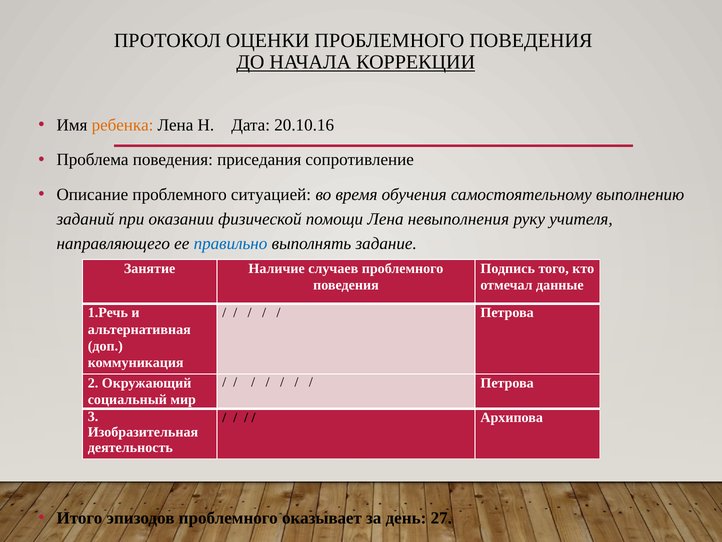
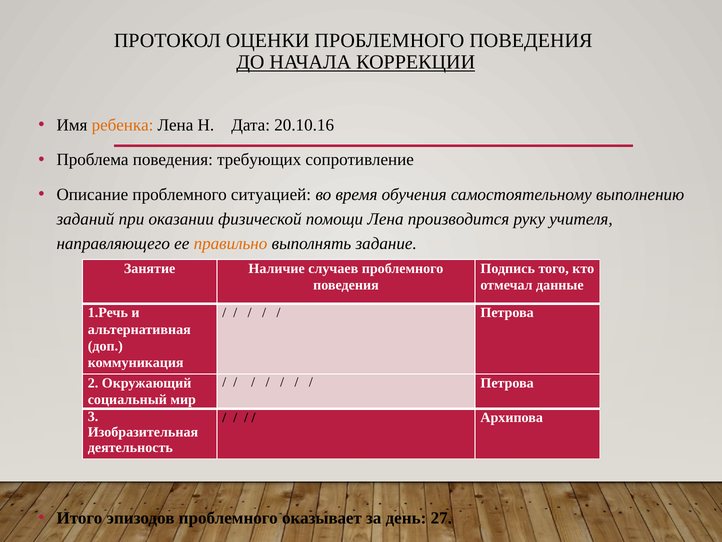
приседания: приседания -> требующих (259, 160)
невыполнения: невыполнения -> производится (459, 219)
правильно colour: blue -> orange (231, 243)
